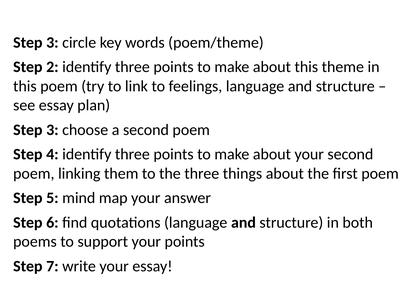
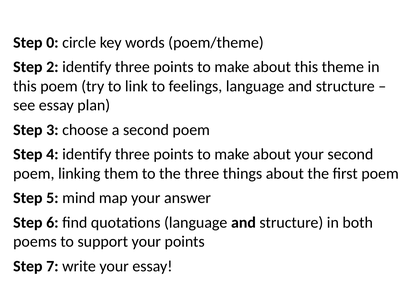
3: 3 -> 0 (52, 43)
